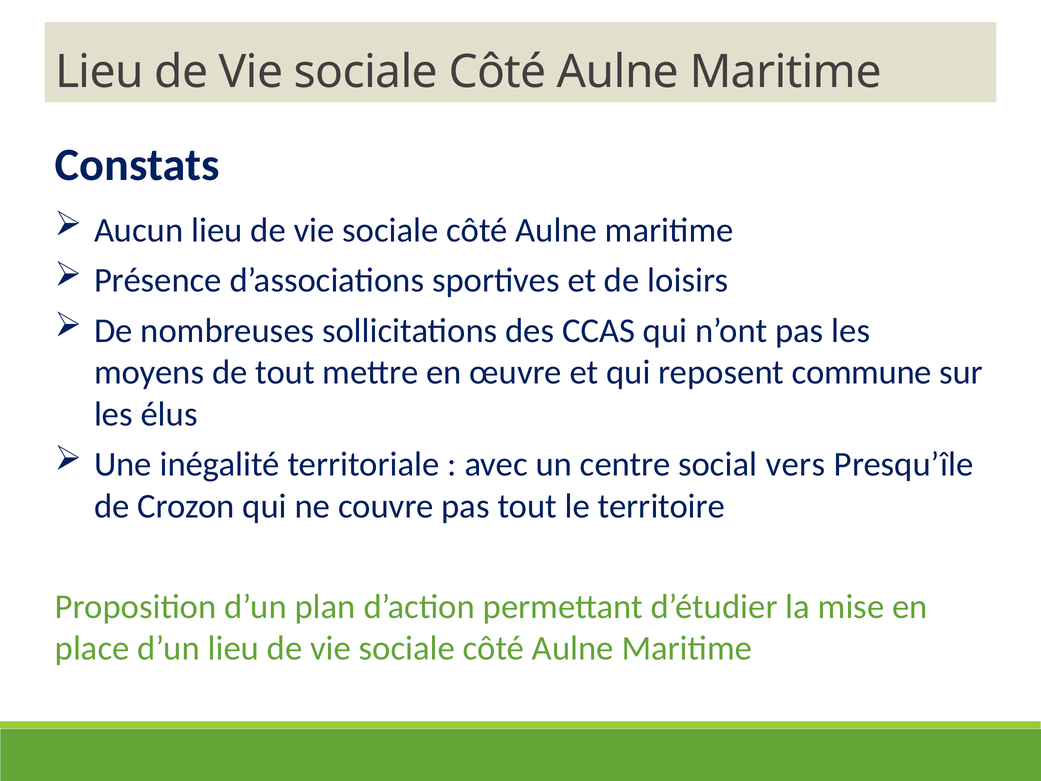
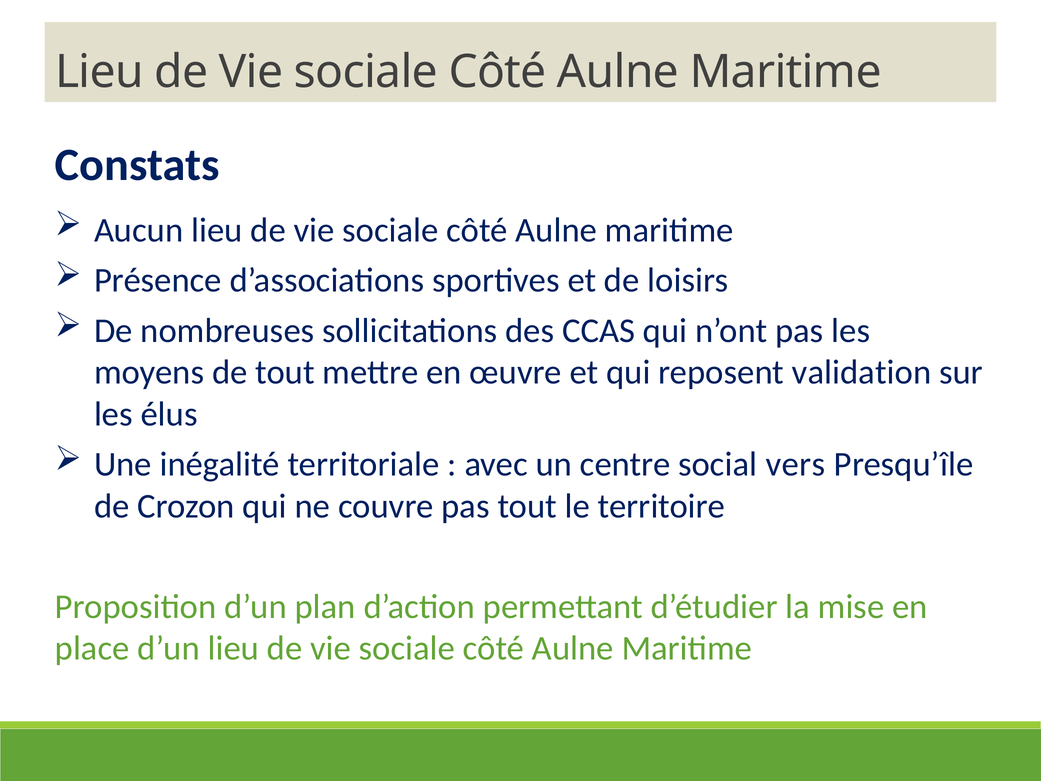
commune: commune -> validation (862, 372)
